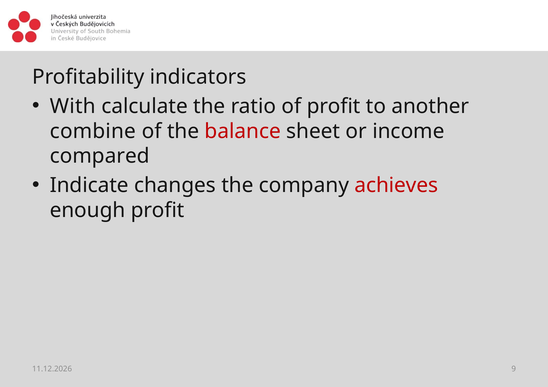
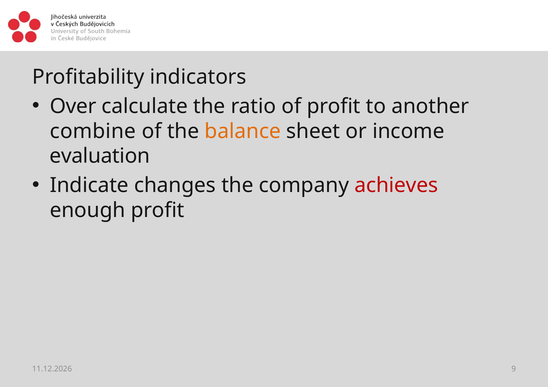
With: With -> Over (73, 106)
balance colour: red -> orange (243, 131)
compared: compared -> evaluation (100, 156)
